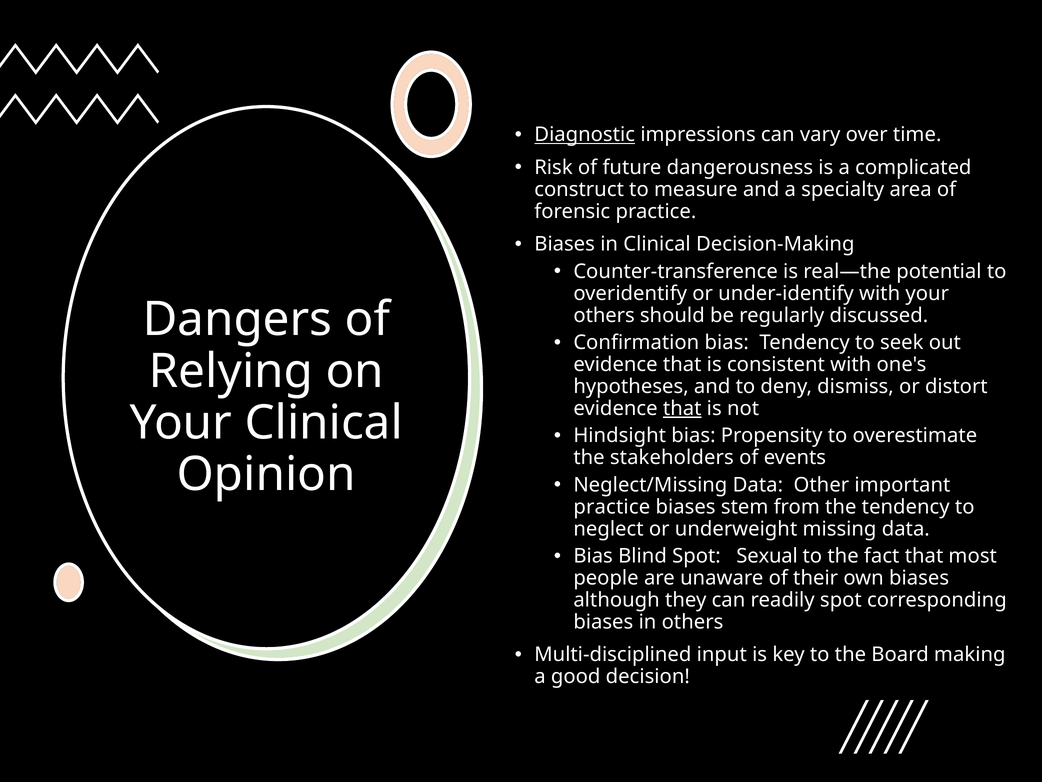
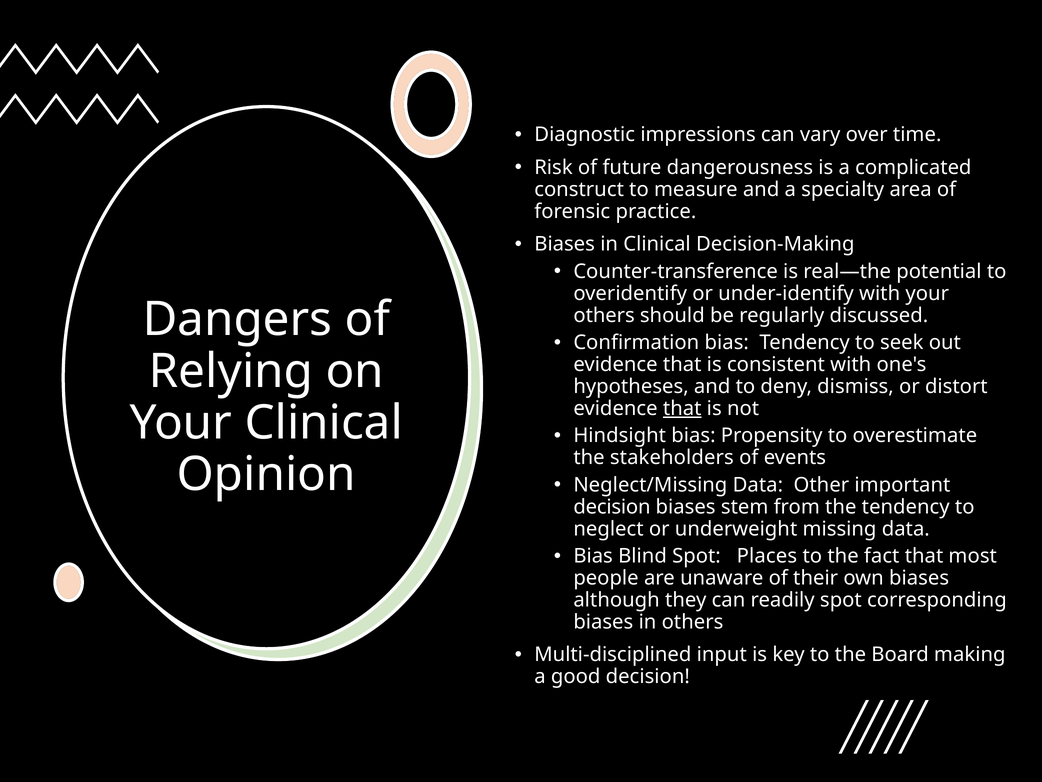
Diagnostic underline: present -> none (585, 135)
practice: practice -> decision (612, 507)
Sexual: Sexual -> Places (767, 556)
